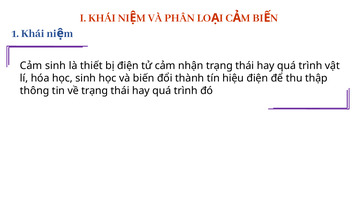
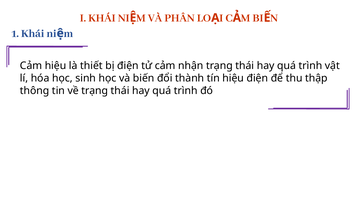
Cảm sinh: sinh -> hiệu (56, 66)
